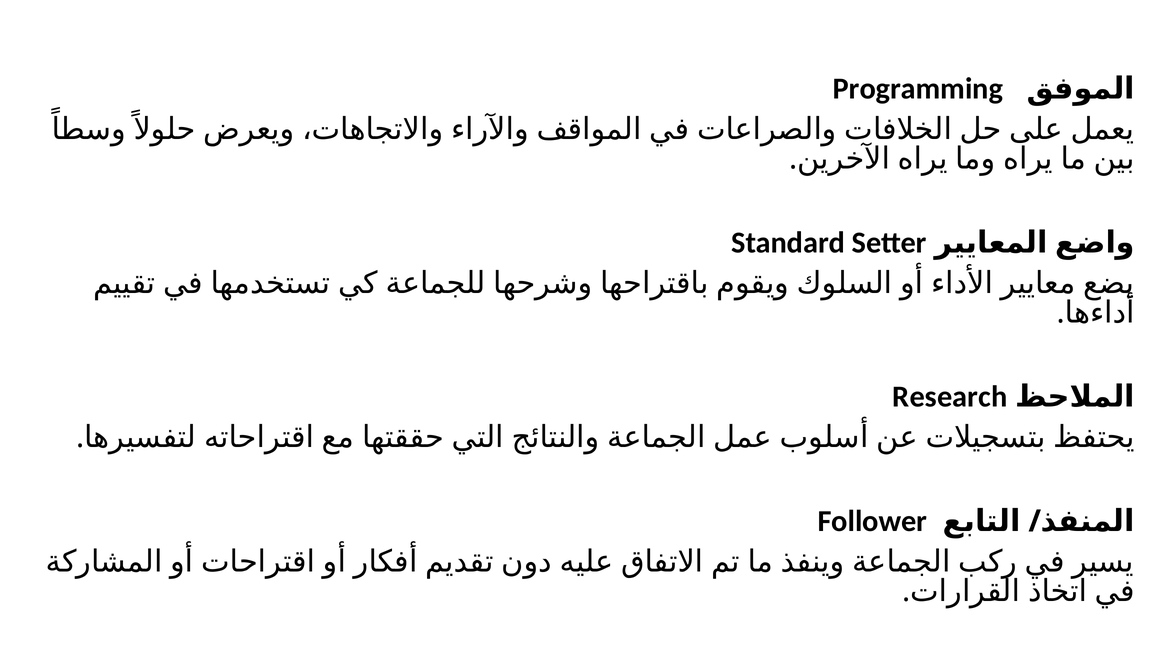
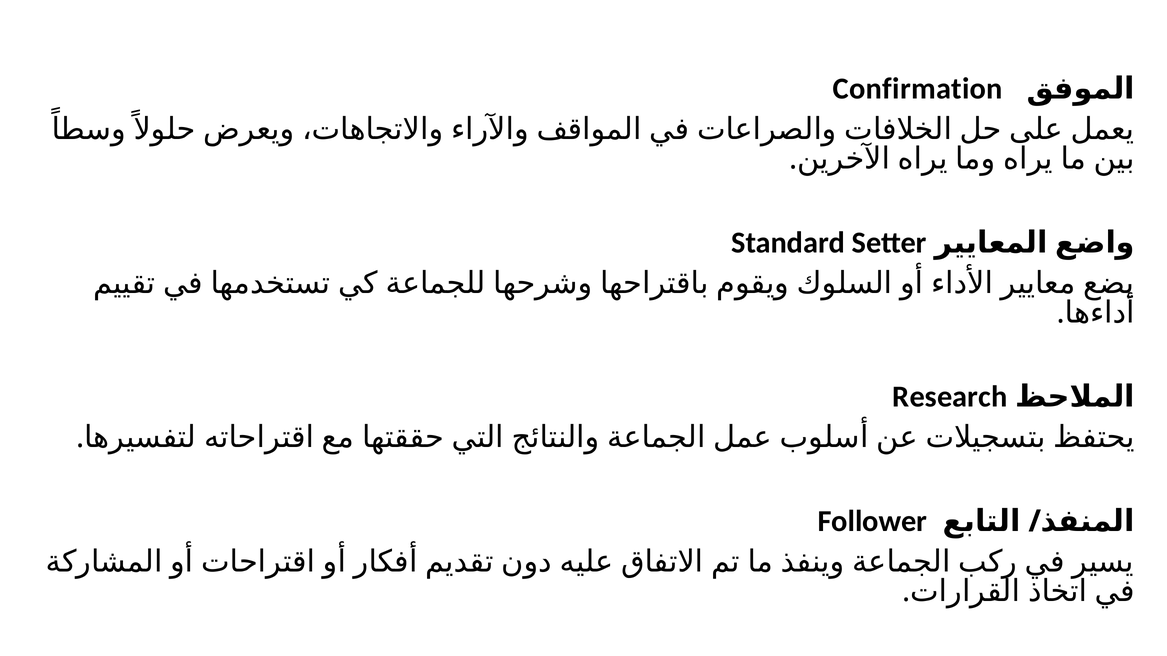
Programming: Programming -> Confirmation (918, 89)
